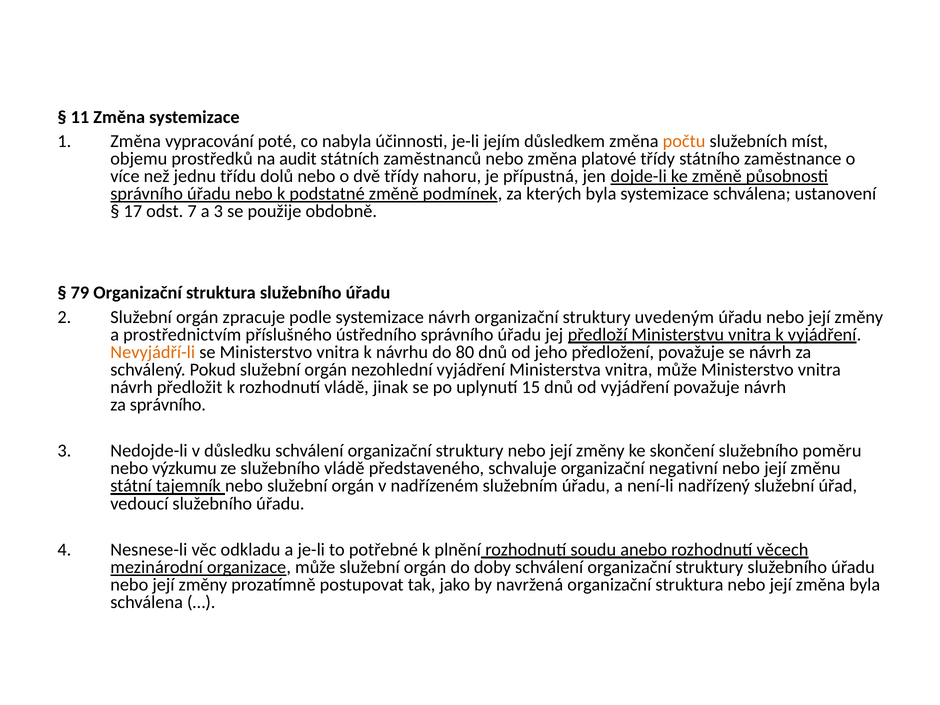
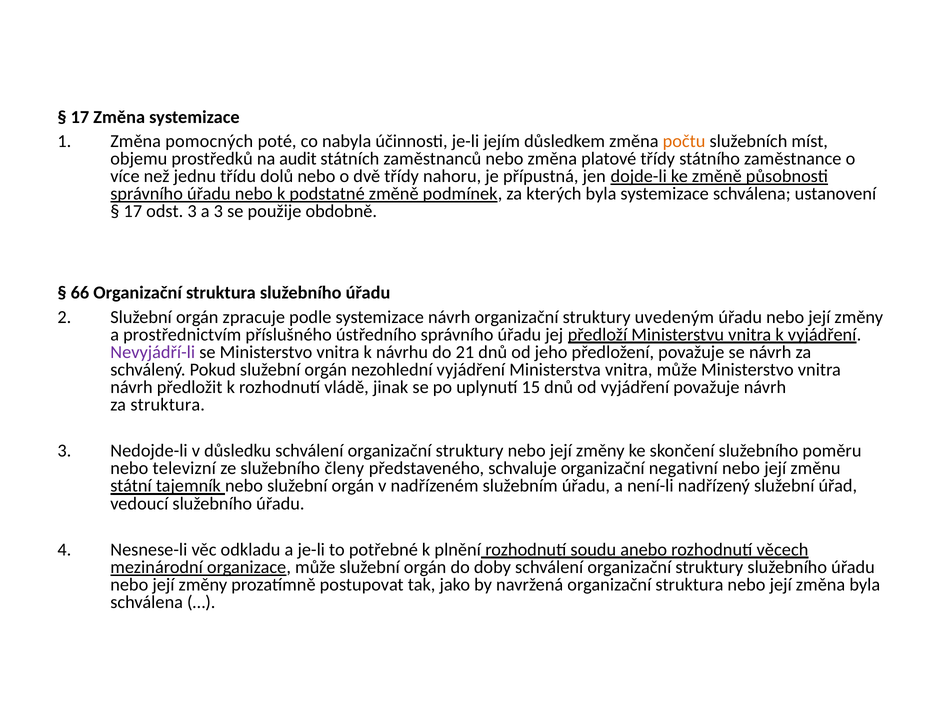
11: 11 -> 17 (80, 117)
vypracování: vypracování -> pomocných (209, 141)
odst 7: 7 -> 3 (192, 211)
79: 79 -> 66 (80, 293)
Nevyjádří-li colour: orange -> purple (153, 352)
80: 80 -> 21 (465, 352)
za správního: správního -> struktura (168, 405)
výzkumu: výzkumu -> televizní (184, 468)
služebního vládě: vládě -> členy (344, 468)
